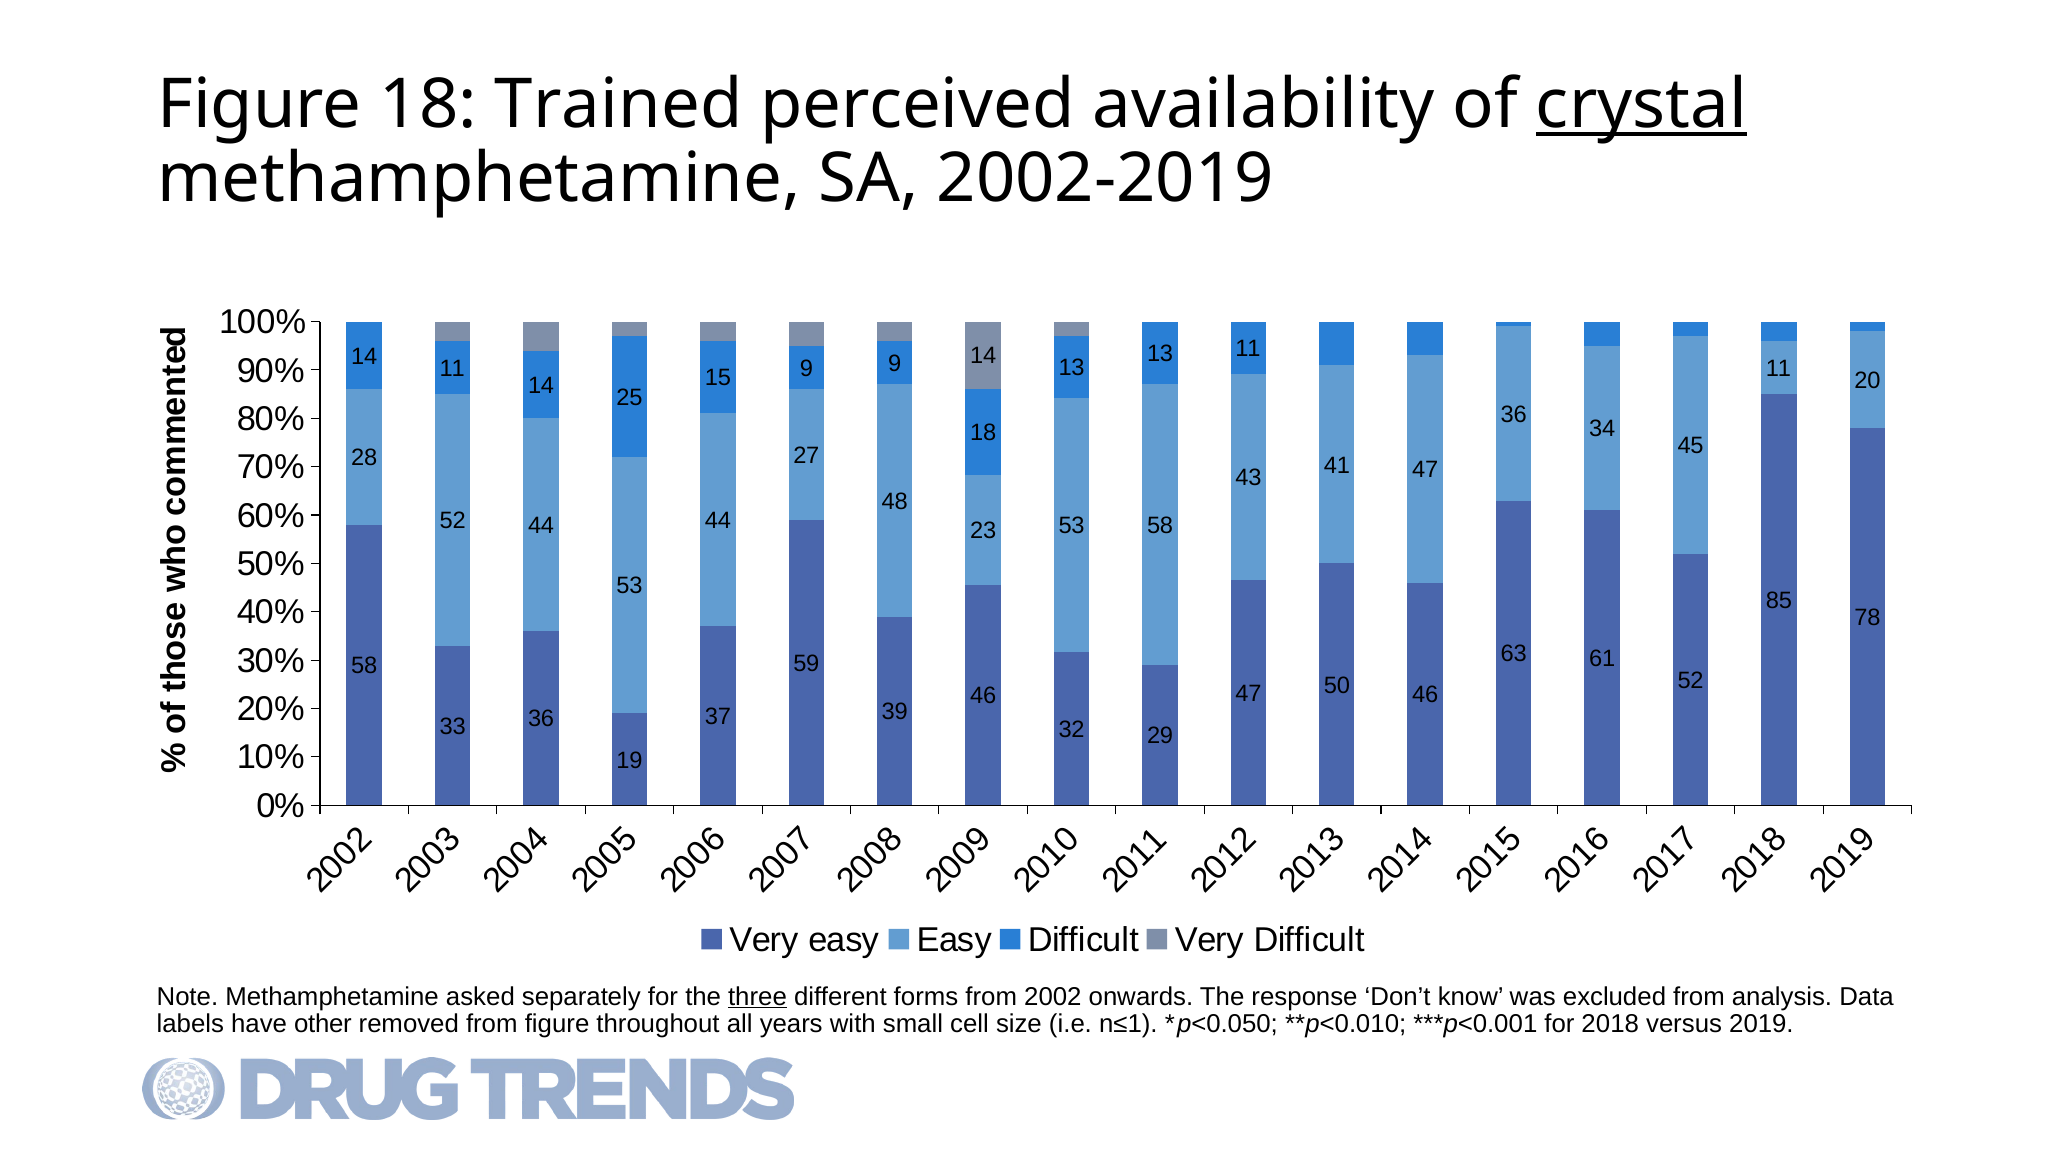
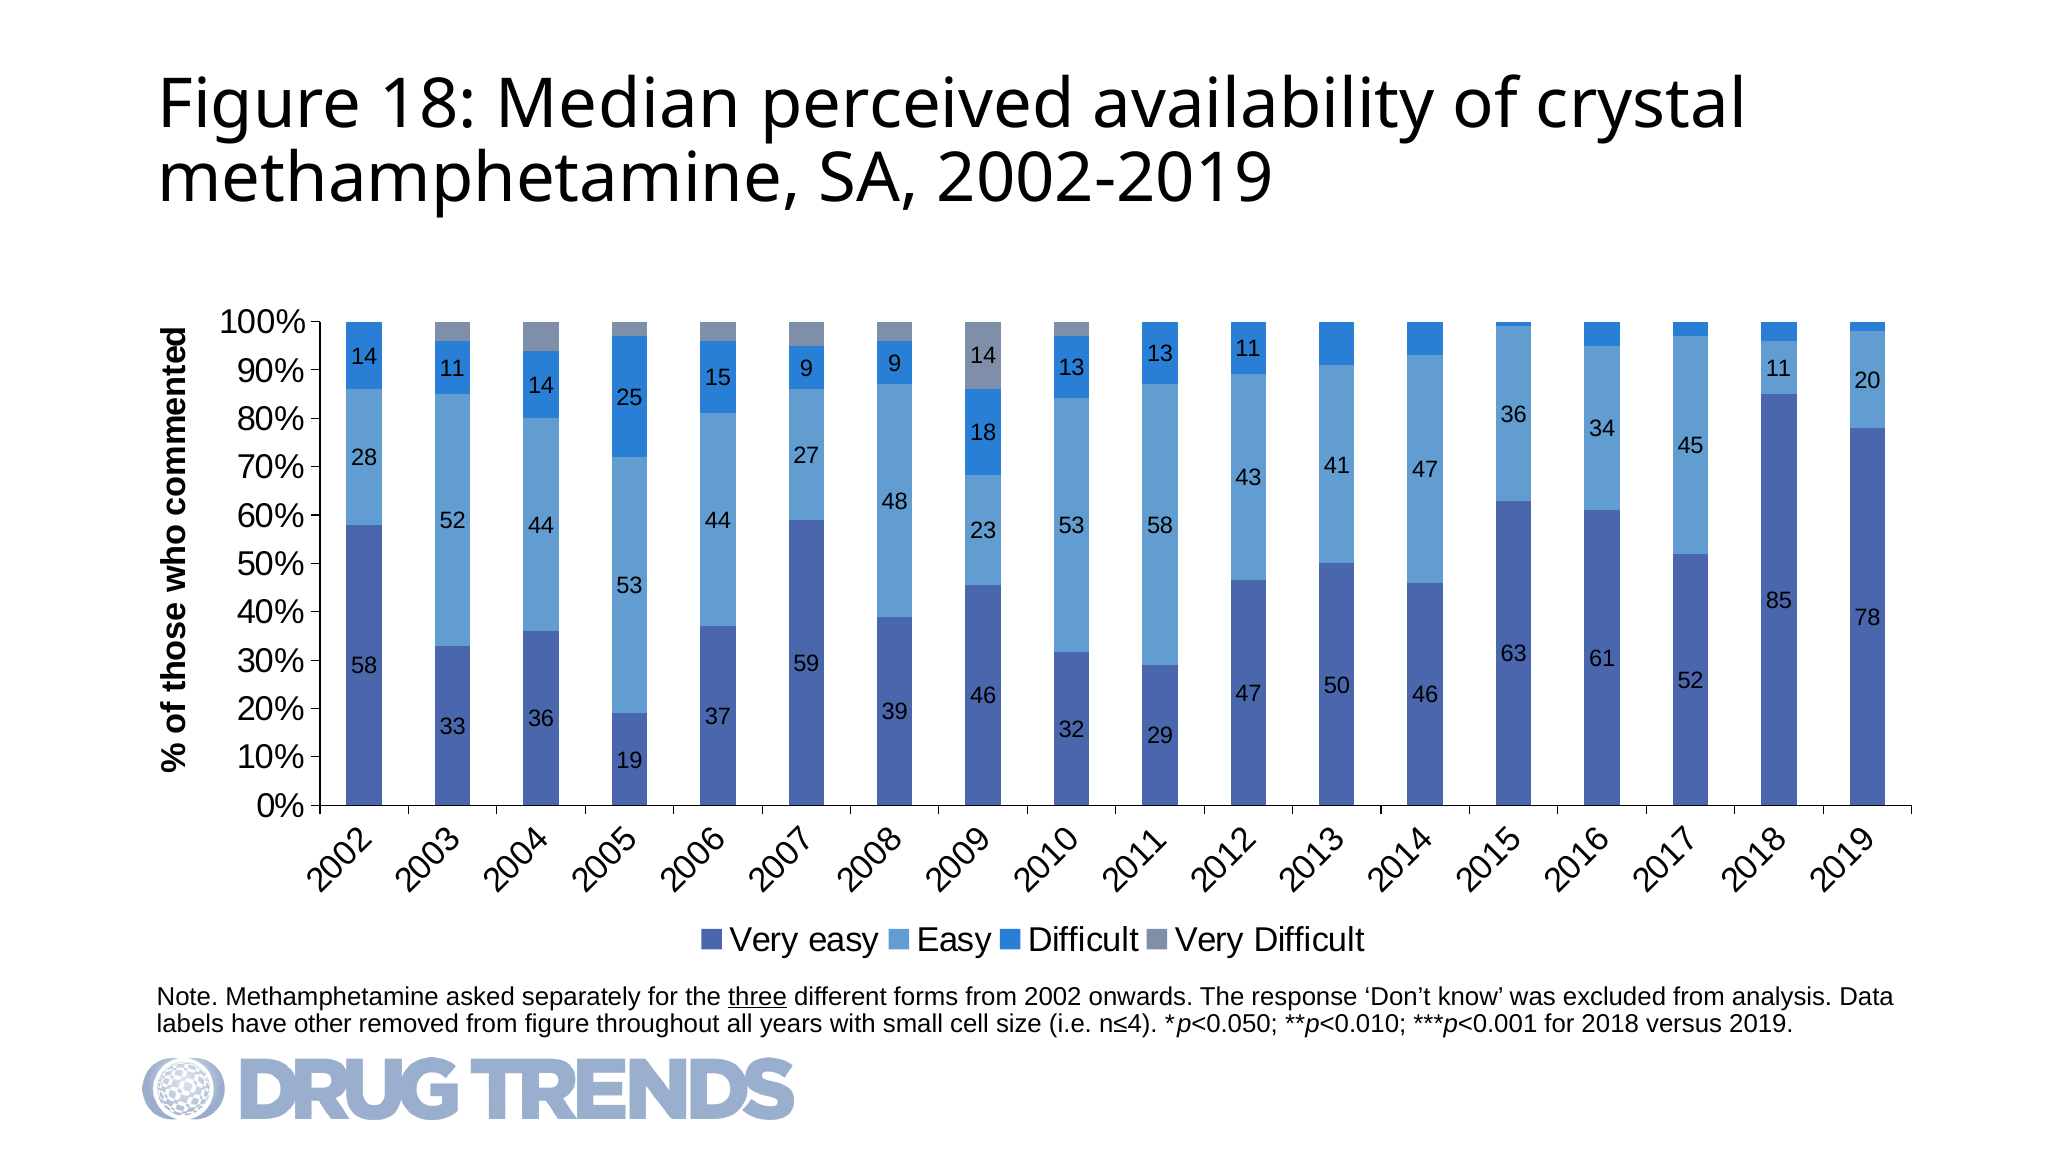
Trained: Trained -> Median (618, 104)
crystal underline: present -> none (1641, 104)
n≤1: n≤1 -> n≤4 (1128, 1025)
